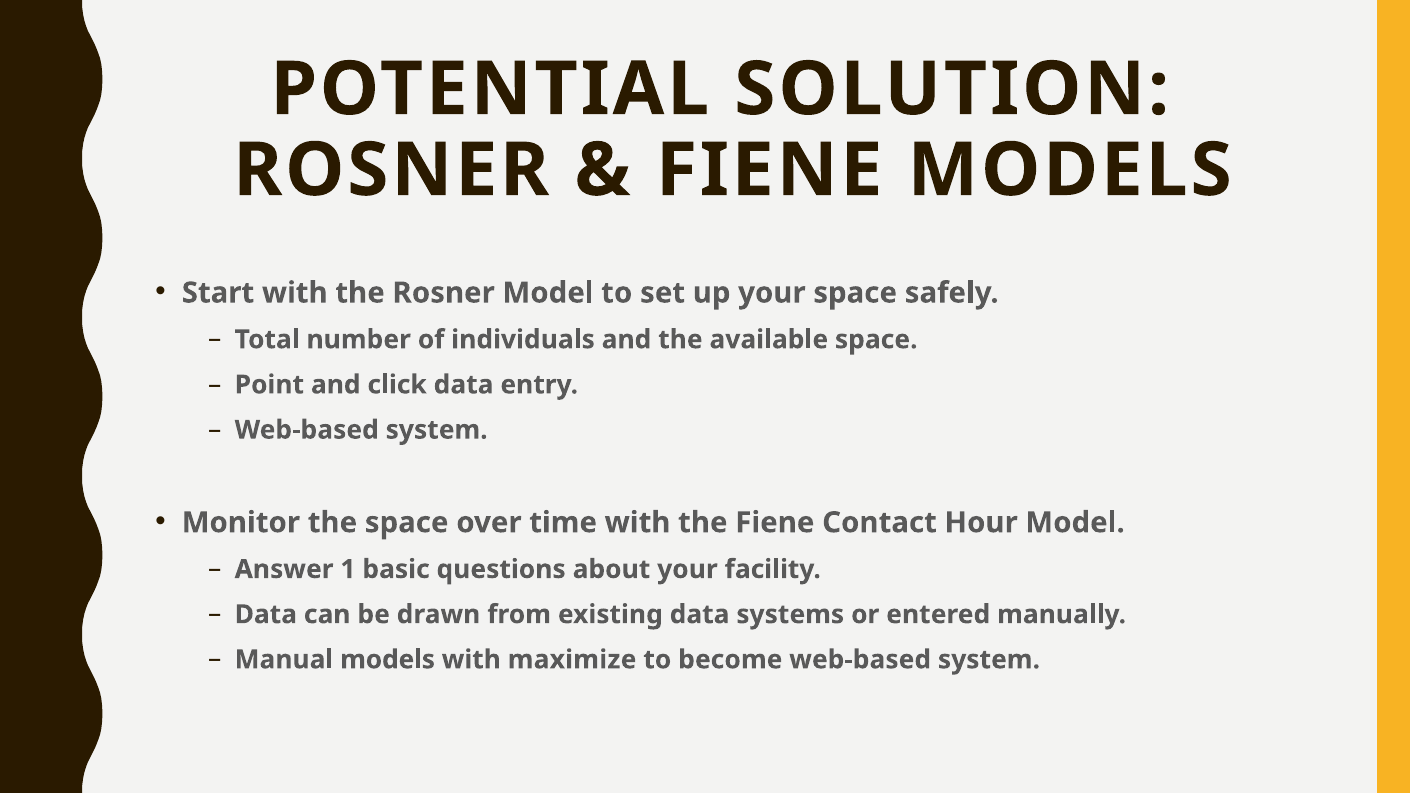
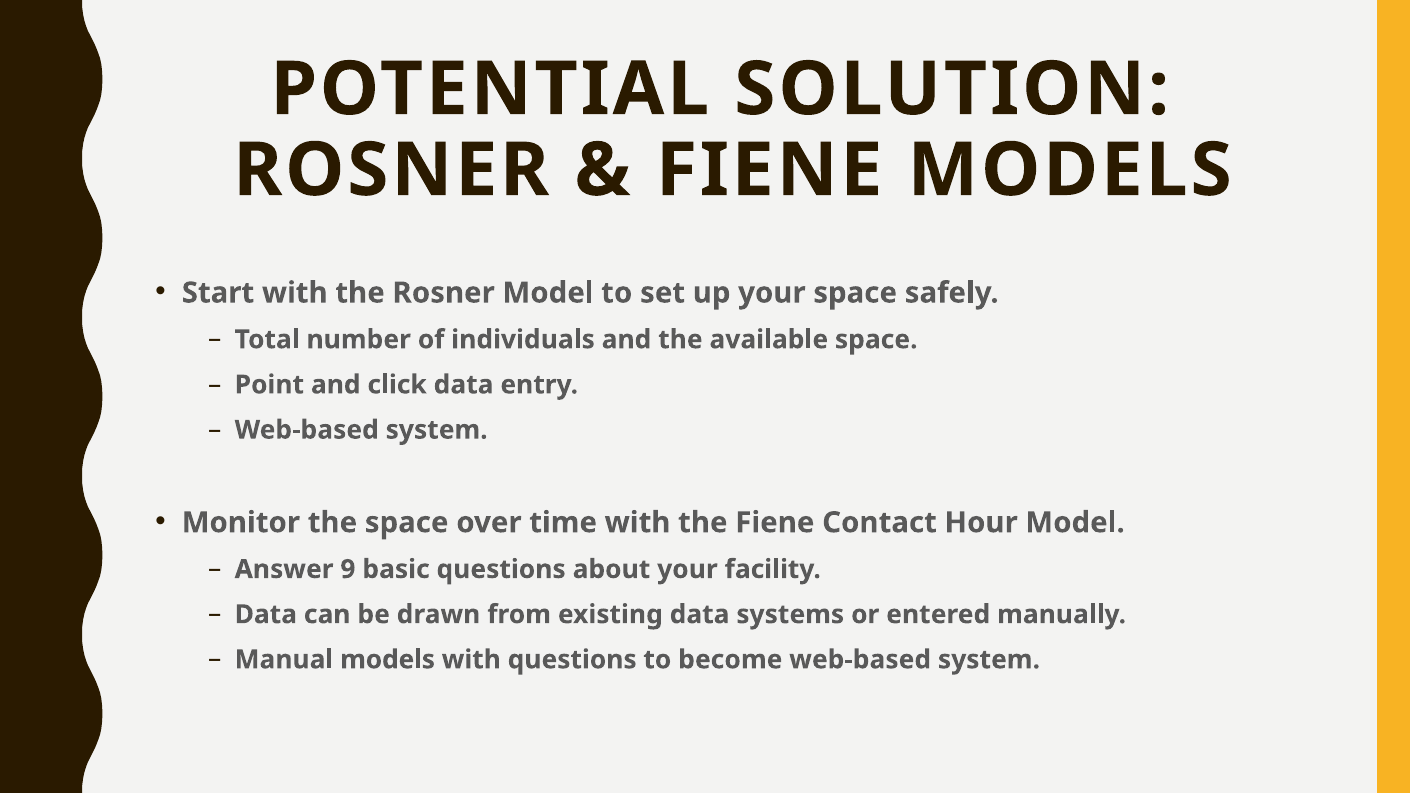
1: 1 -> 9 (348, 569)
with maximize: maximize -> questions (572, 660)
